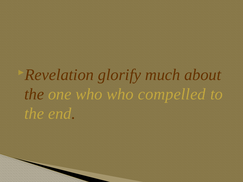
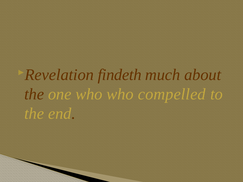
glorify: glorify -> findeth (120, 75)
